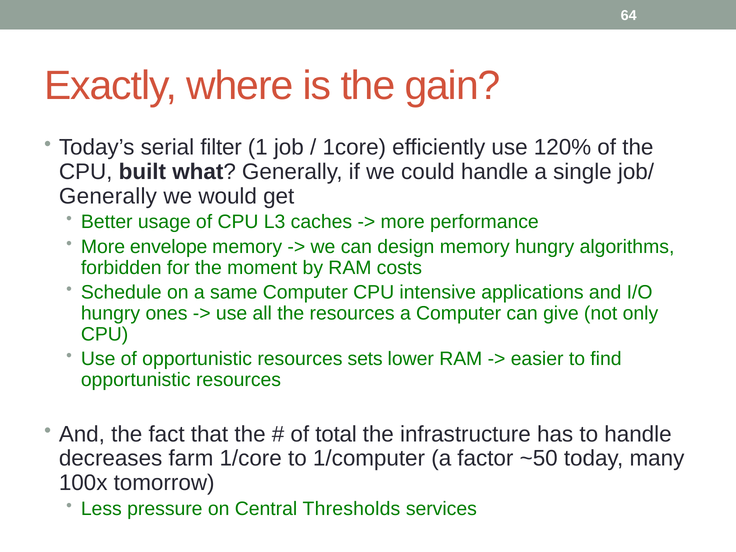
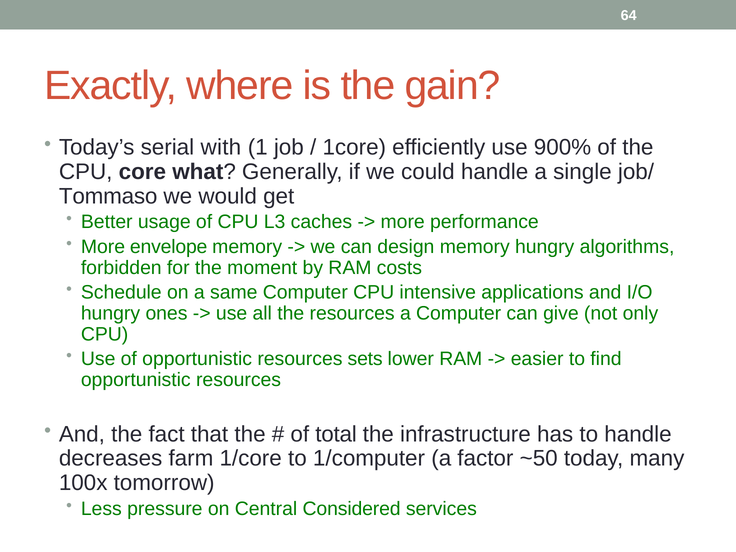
filter: filter -> with (221, 148)
120%: 120% -> 900% (562, 148)
built: built -> core (142, 172)
Generally: Generally -> Tommaso (108, 196)
Thresholds: Thresholds -> Considered (352, 509)
